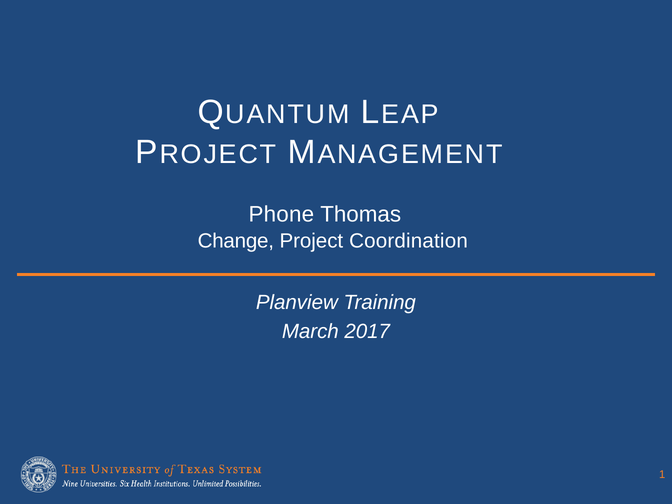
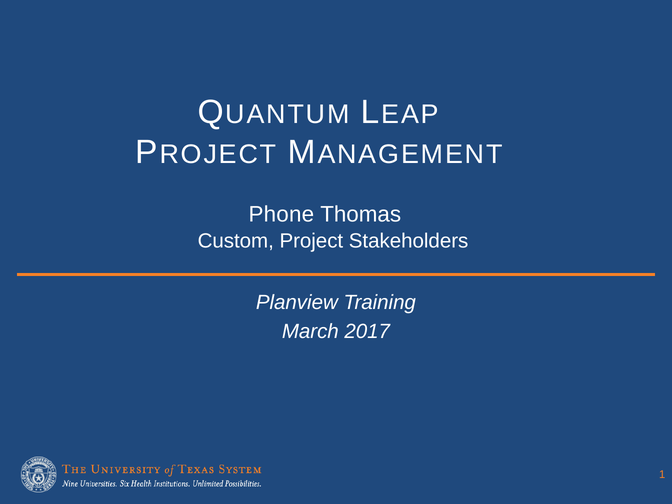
Change: Change -> Custom (236, 241)
Coordination: Coordination -> Stakeholders (409, 241)
